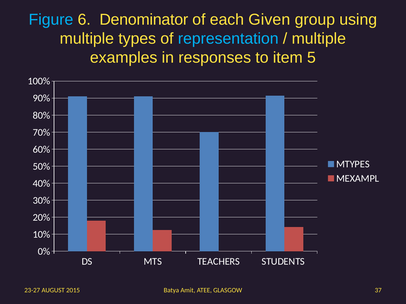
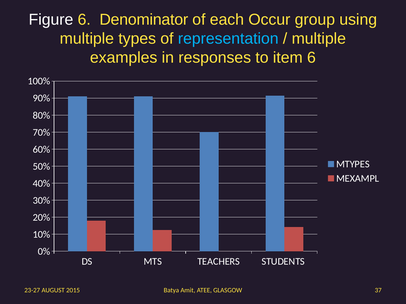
Figure colour: light blue -> white (51, 20)
Given: Given -> Occur (269, 20)
item 5: 5 -> 6 (311, 58)
